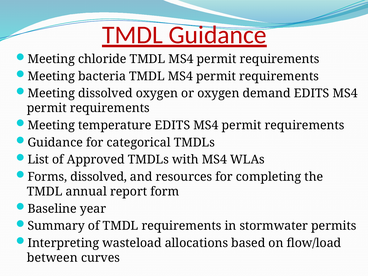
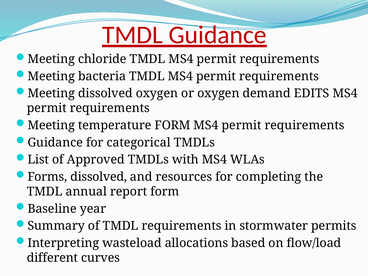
temperature EDITS: EDITS -> FORM (173, 125)
between: between -> different (52, 258)
